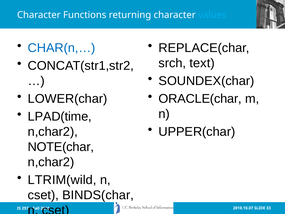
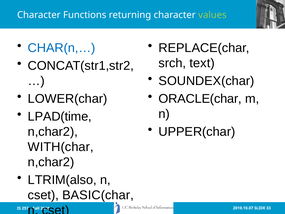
values colour: light blue -> light green (212, 15)
NOTE(char: NOTE(char -> WITH(char (61, 147)
LTRIM(wild: LTRIM(wild -> LTRIM(also (62, 180)
BINDS(char: BINDS(char -> BASIC(char (98, 195)
